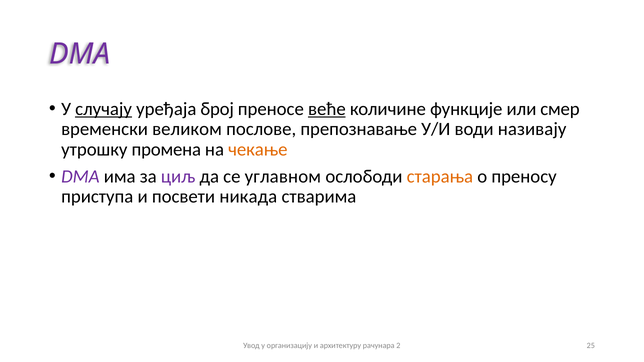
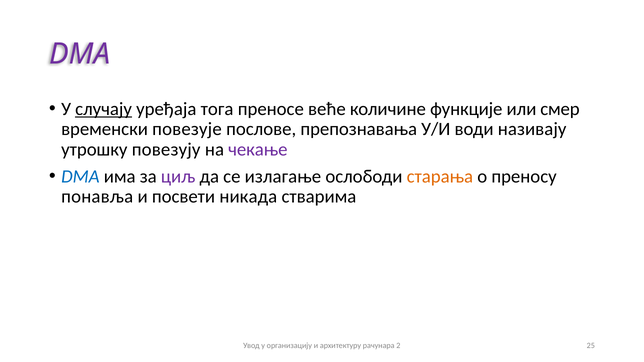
број: број -> тога (217, 109)
веће underline: present -> none (327, 109)
великом: великом -> повезује (187, 129)
препознавање: препознавање -> препознавања (359, 129)
промена: промена -> повезују (166, 149)
чекање colour: orange -> purple (258, 149)
DMA colour: purple -> blue (80, 176)
углавном: углавном -> излагање (283, 176)
приступа: приступа -> понавља (97, 197)
